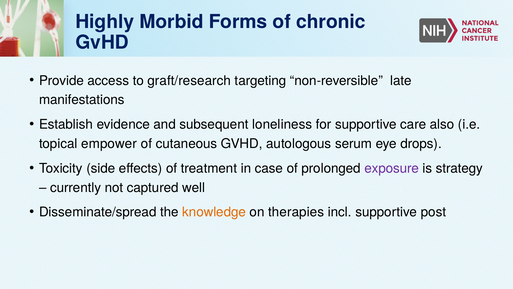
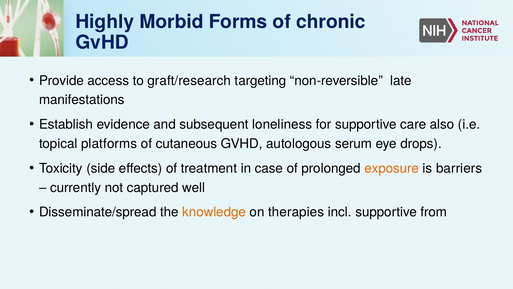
empower: empower -> platforms (109, 144)
exposure colour: purple -> orange (392, 168)
strategy: strategy -> barriers (459, 168)
post: post -> from (434, 212)
